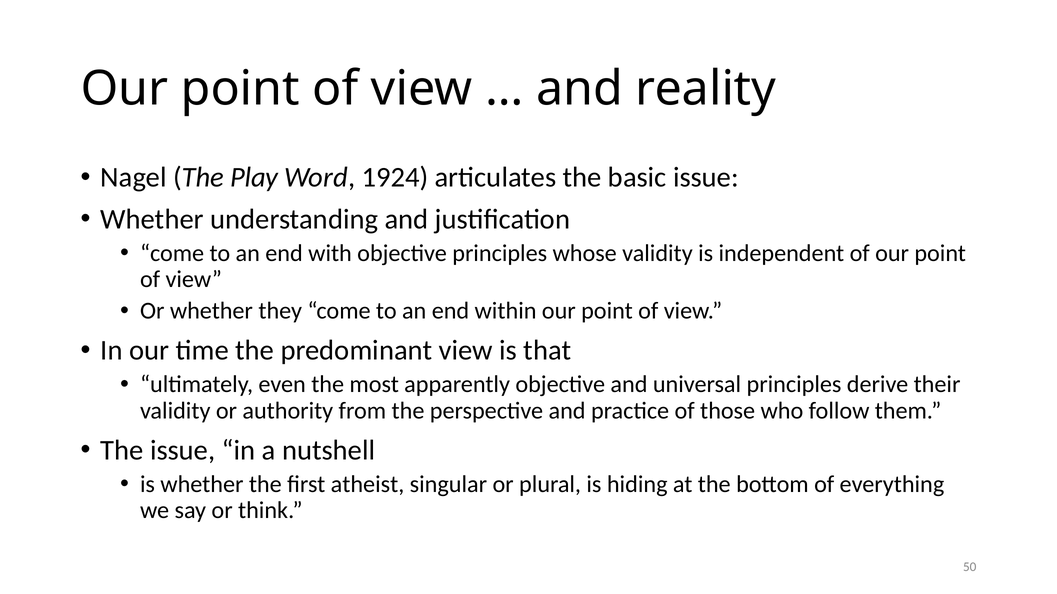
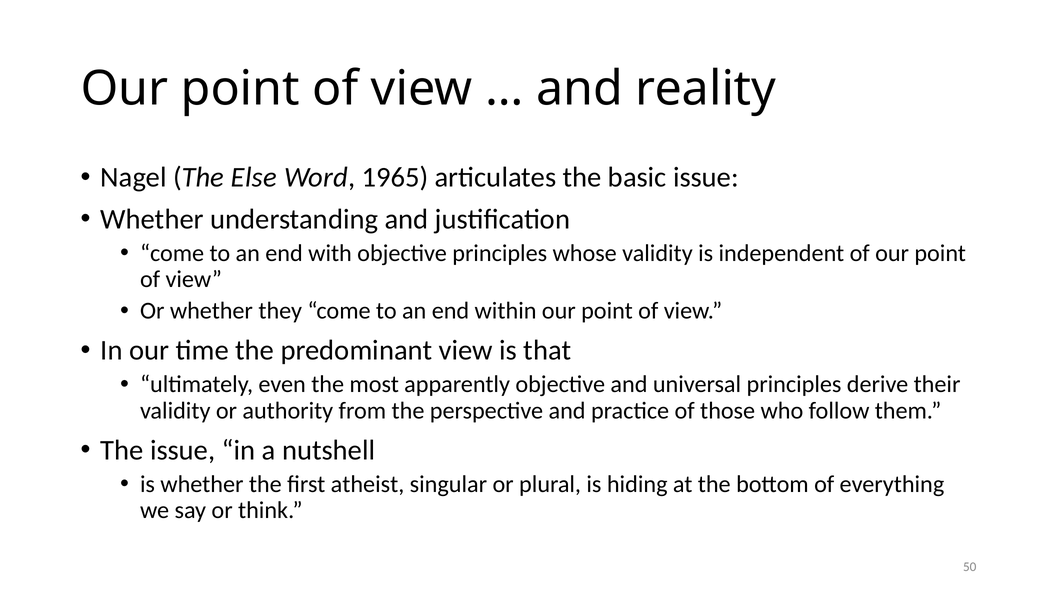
Play: Play -> Else (254, 178)
1924: 1924 -> 1965 (395, 178)
